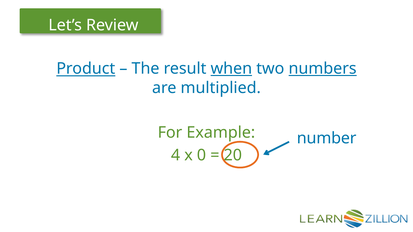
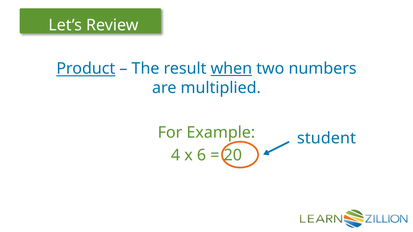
numbers underline: present -> none (323, 69)
number: number -> student (326, 138)
0: 0 -> 6 (202, 155)
